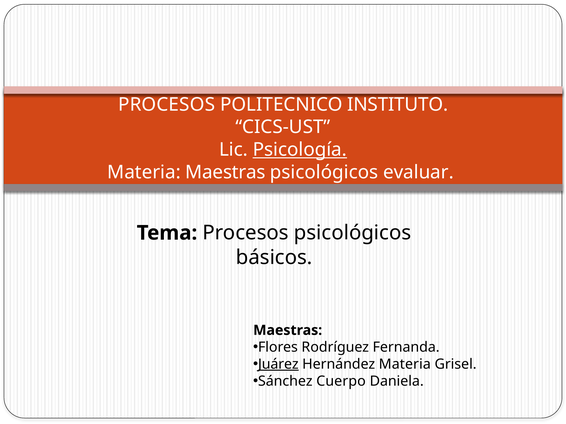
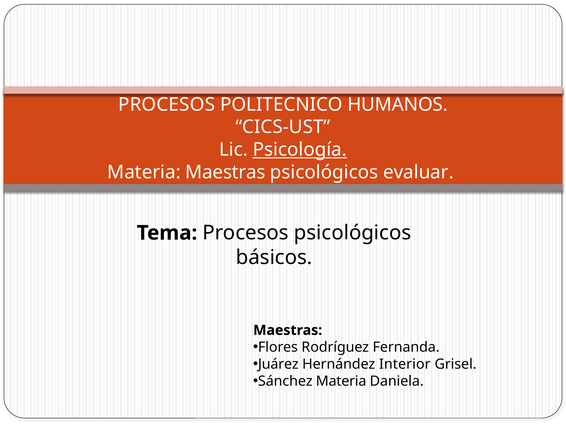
INSTITUTO: INSTITUTO -> HUMANOS (398, 105)
Juárez underline: present -> none (278, 365)
Hernández Materia: Materia -> Interior (405, 365)
Sánchez Cuerpo: Cuerpo -> Materia (341, 382)
